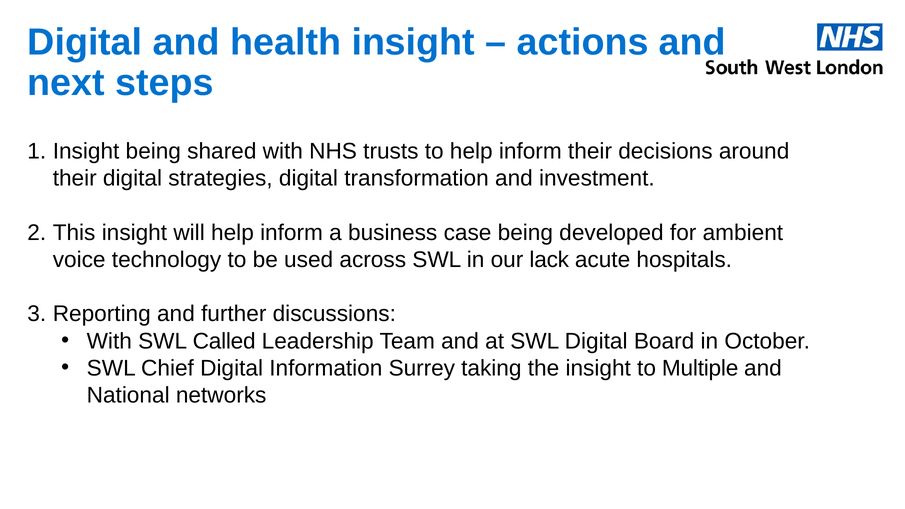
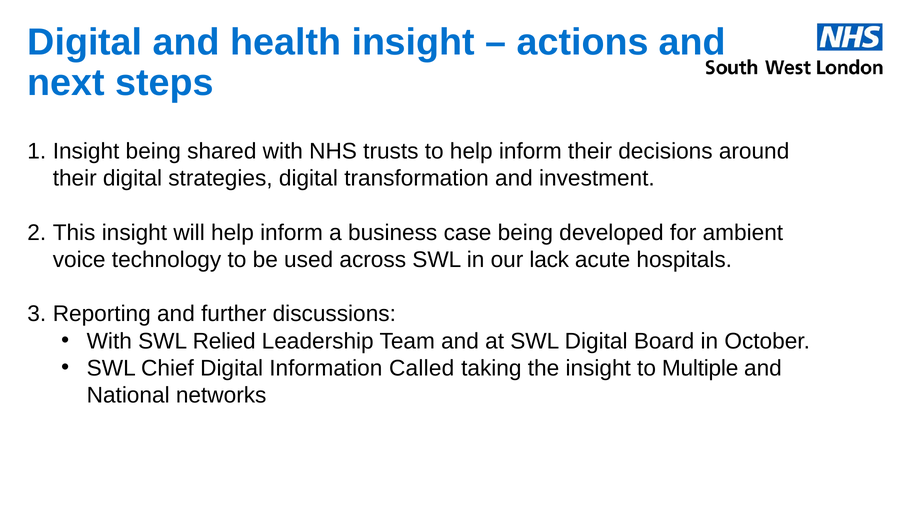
Called: Called -> Relied (224, 341)
Surrey: Surrey -> Called (422, 368)
